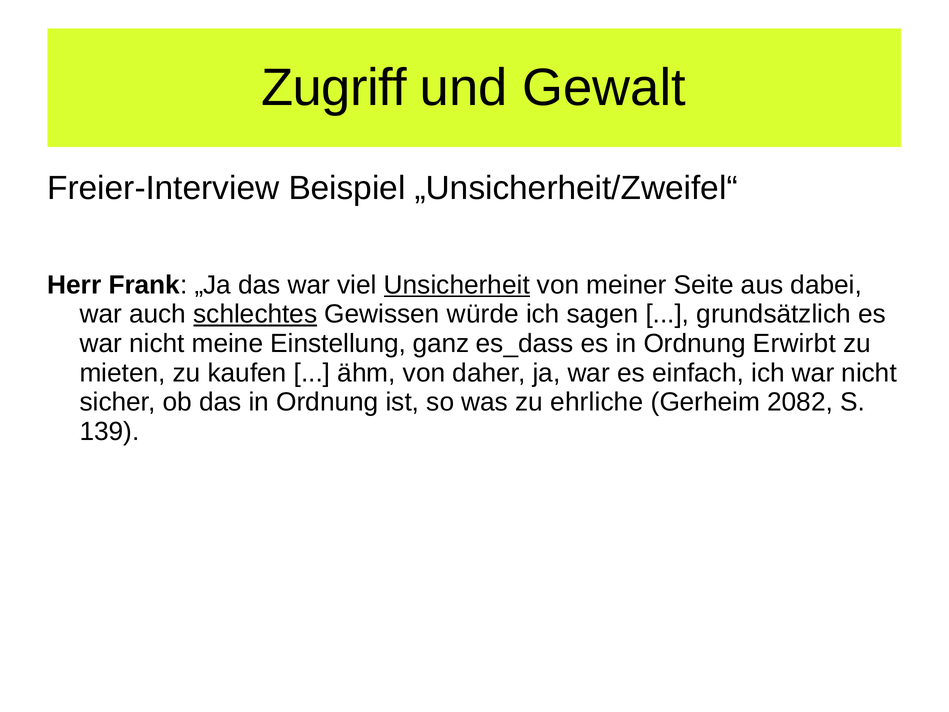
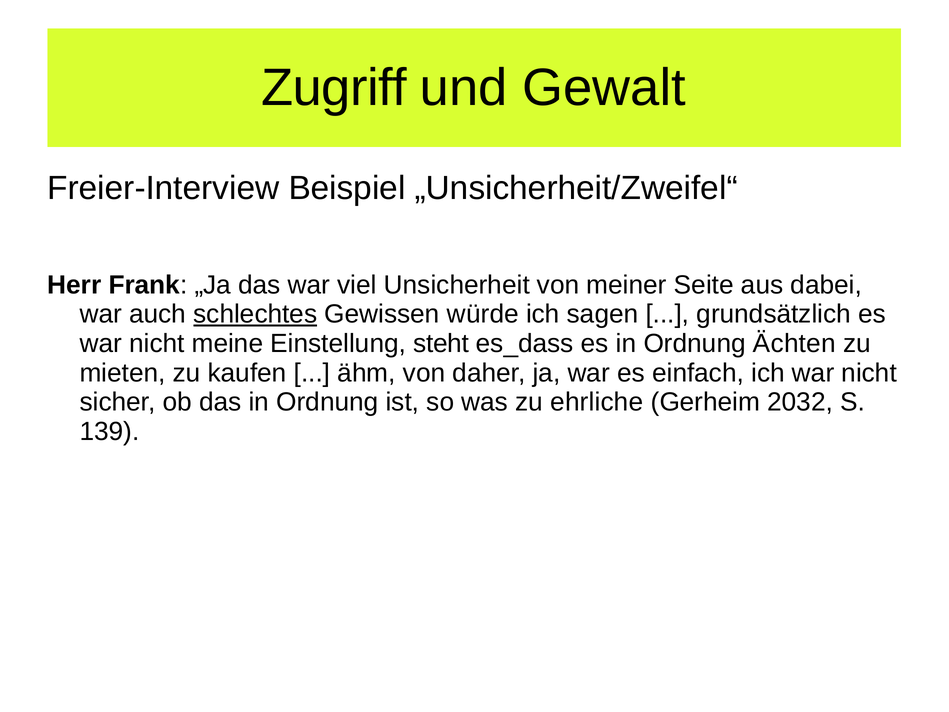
Unsicherheit underline: present -> none (457, 285)
ganz: ganz -> steht (441, 343)
Erwirbt: Erwirbt -> Ächten (794, 343)
2082: 2082 -> 2032 (800, 402)
